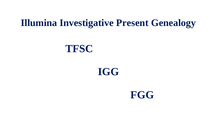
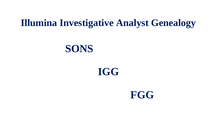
Present: Present -> Analyst (132, 23)
TFSC: TFSC -> SONS (79, 49)
